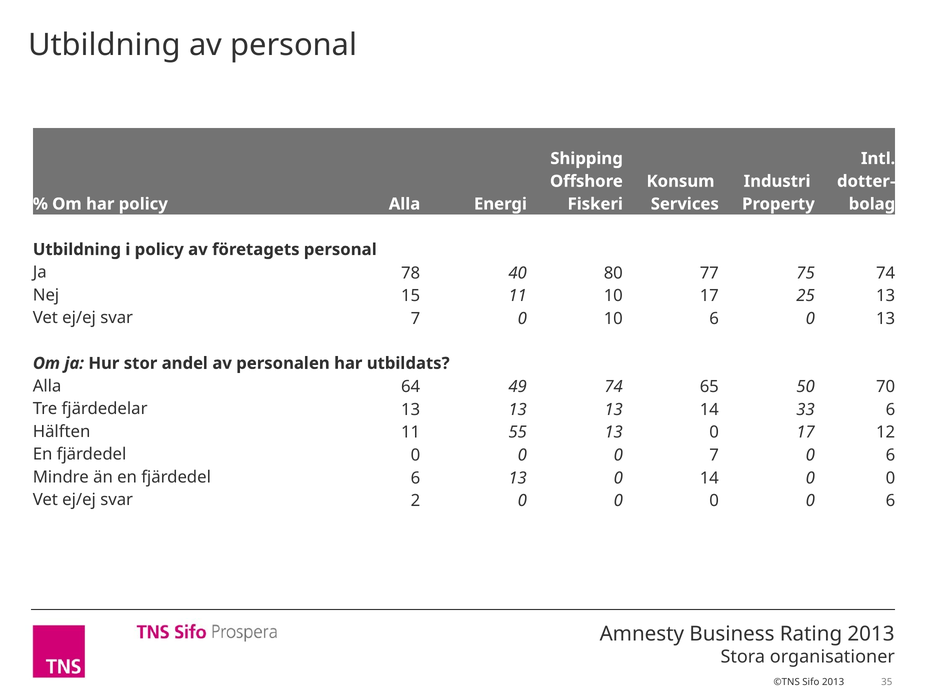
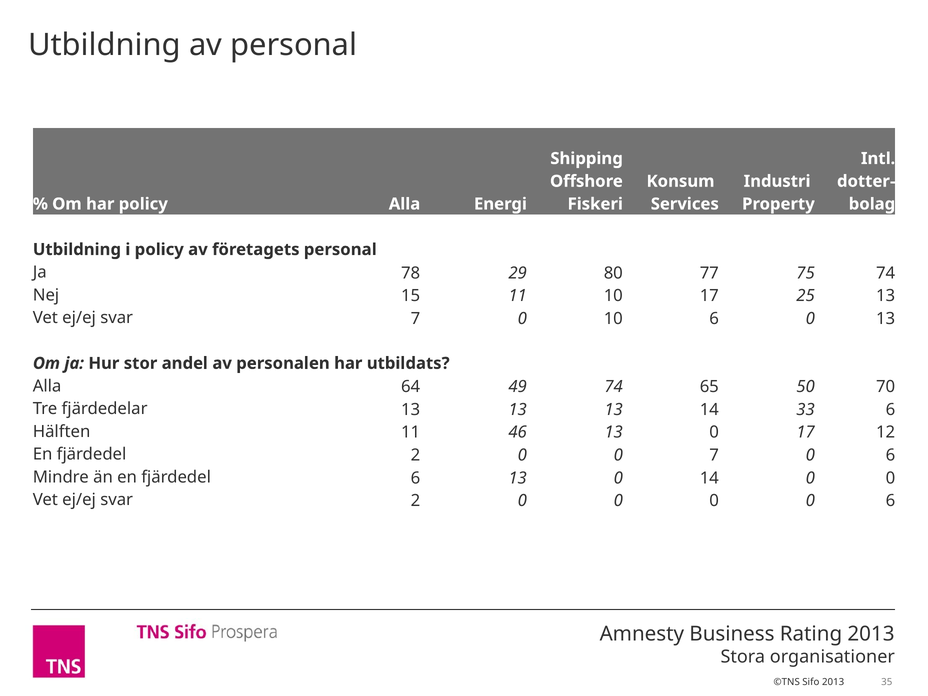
40: 40 -> 29 (518, 273)
55: 55 -> 46 (518, 432)
fjärdedel 0: 0 -> 2 (416, 455)
